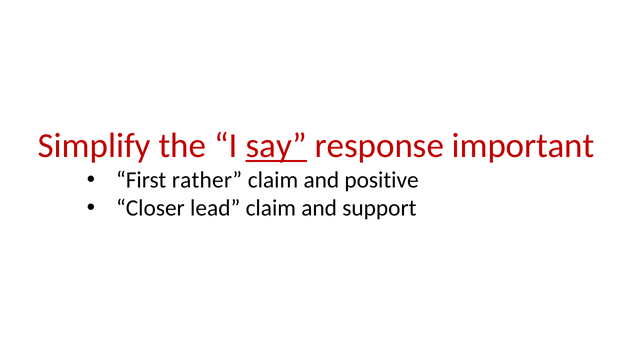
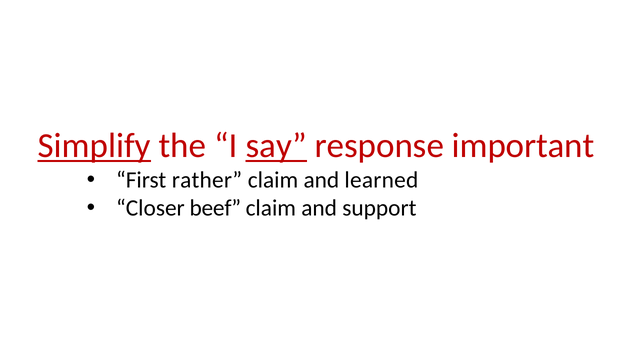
Simplify underline: none -> present (94, 146)
positive: positive -> learned (381, 180)
lead: lead -> beef (215, 208)
